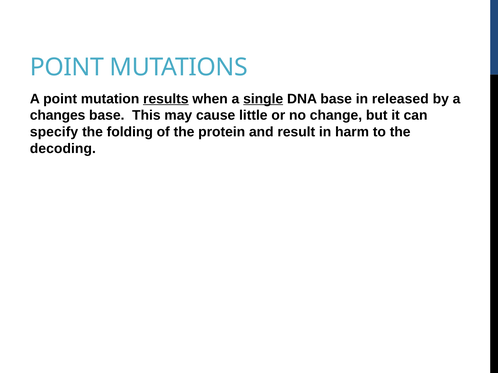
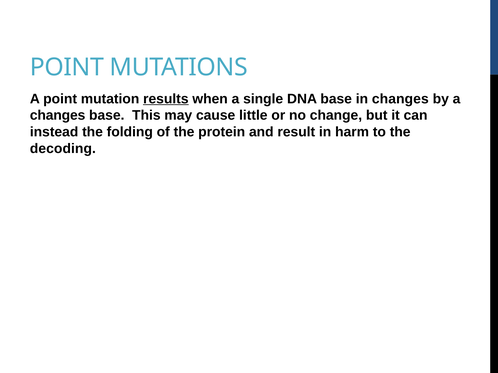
single underline: present -> none (263, 99)
in released: released -> changes (400, 99)
specify: specify -> instead (54, 132)
